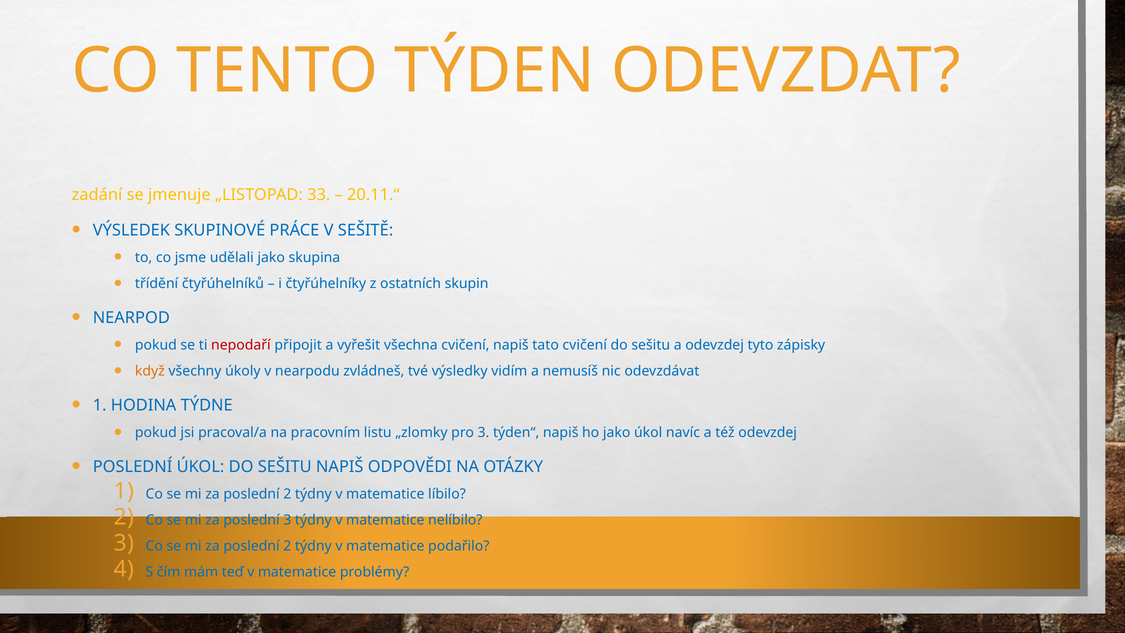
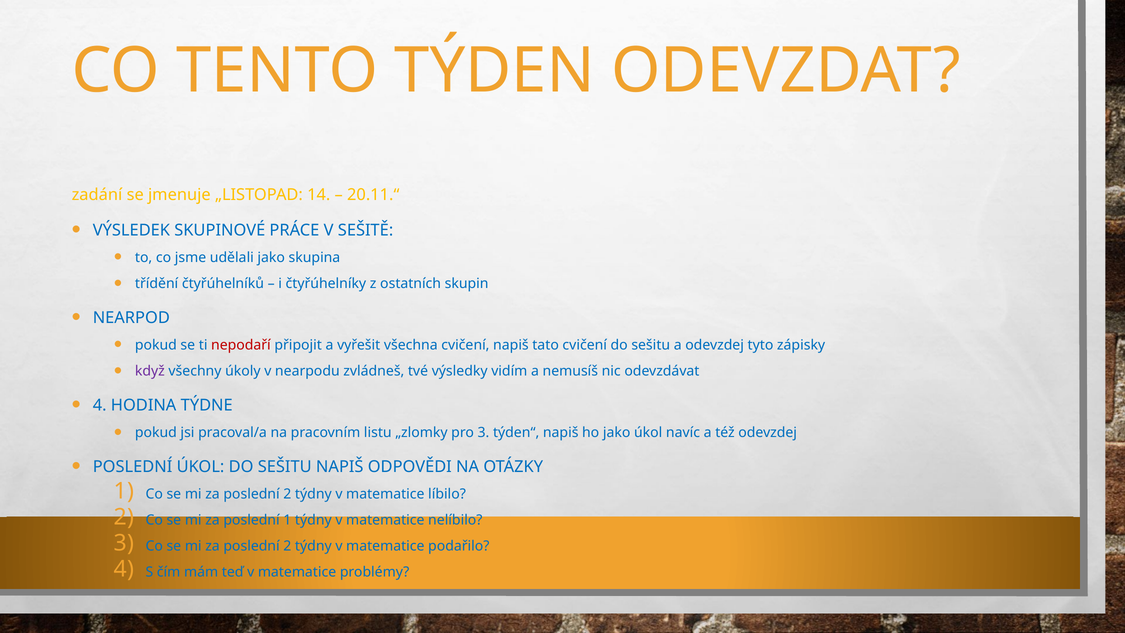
33: 33 -> 14 (319, 195)
když colour: orange -> purple (150, 371)
1: 1 -> 4 (100, 405)
poslední 3: 3 -> 1 (287, 520)
